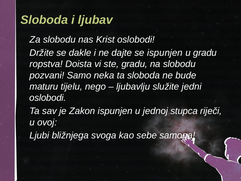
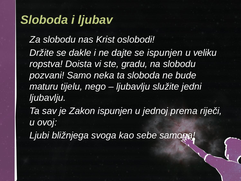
u gradu: gradu -> veliku (205, 53)
oslobodi: oslobodi -> ljubavlju (48, 98)
stupca: stupca -> prema (184, 111)
